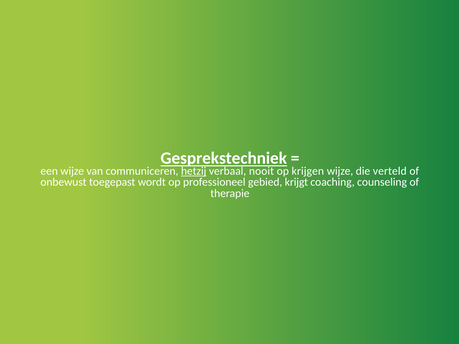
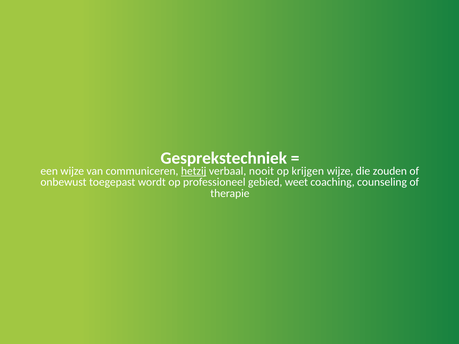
Gesprekstechniek underline: present -> none (224, 158)
verteld: verteld -> zouden (390, 171)
krijgt: krijgt -> weet (296, 182)
